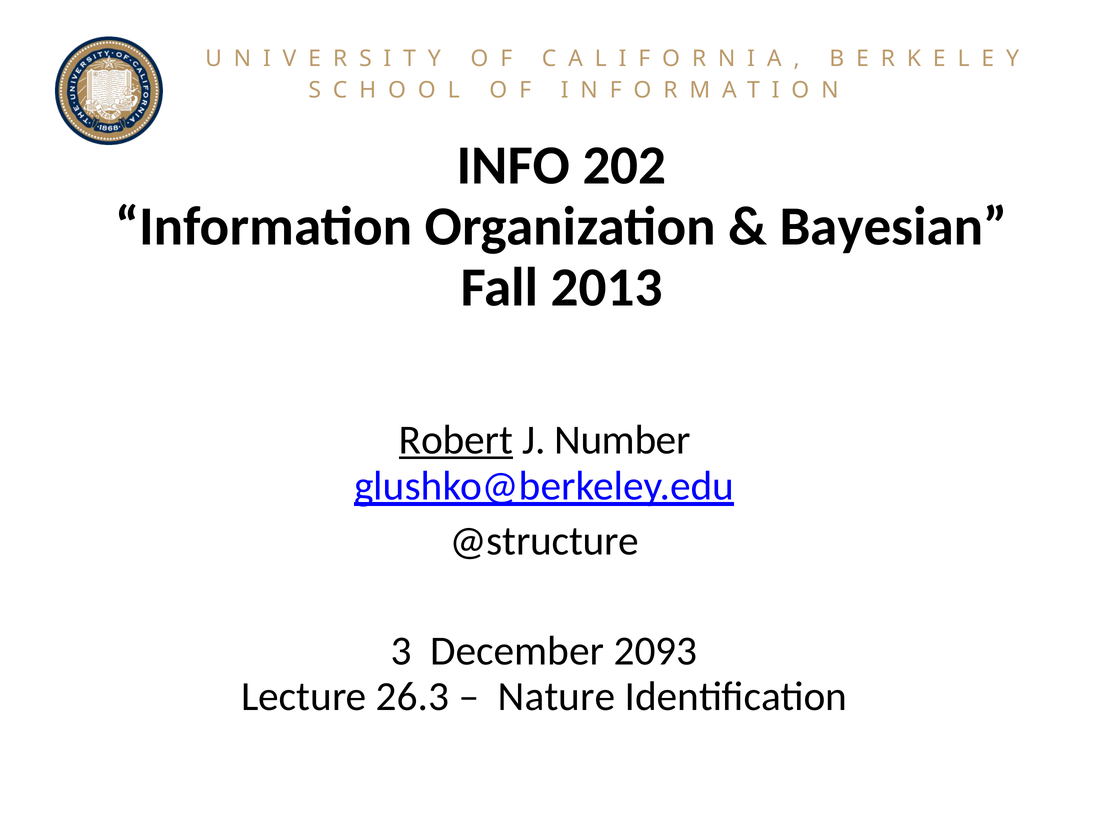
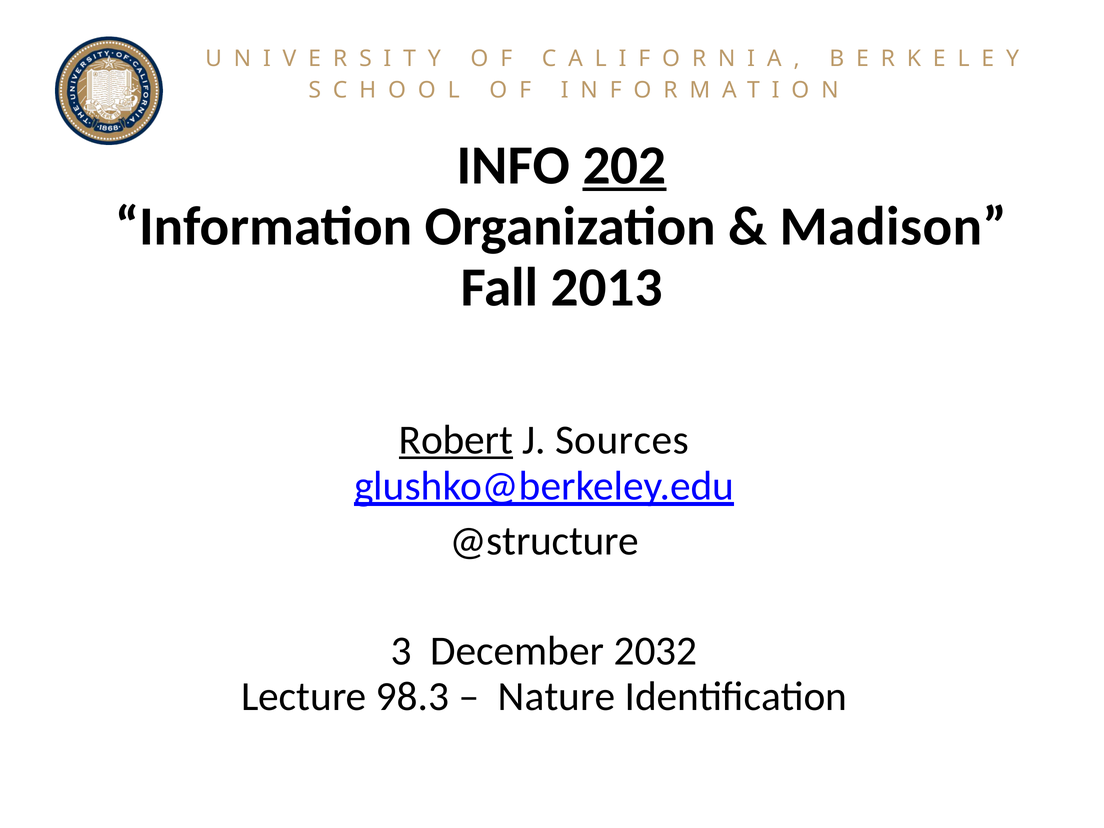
202 underline: none -> present (624, 165)
Bayesian: Bayesian -> Madison (893, 226)
Number: Number -> Sources (622, 440)
2093: 2093 -> 2032 (655, 651)
26.3: 26.3 -> 98.3 (413, 697)
